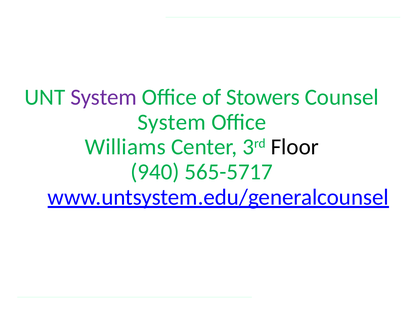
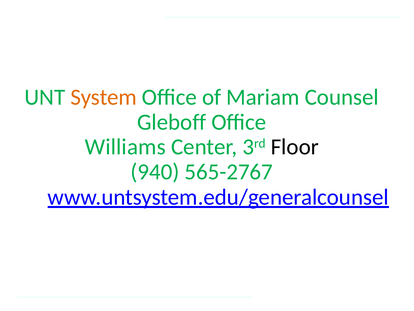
System colour: purple -> orange (104, 97)
Stowers: Stowers -> Mariam (263, 97)
System: System -> Gleboff (172, 122)
565-5717: 565-5717 -> 565-2767 (229, 172)
